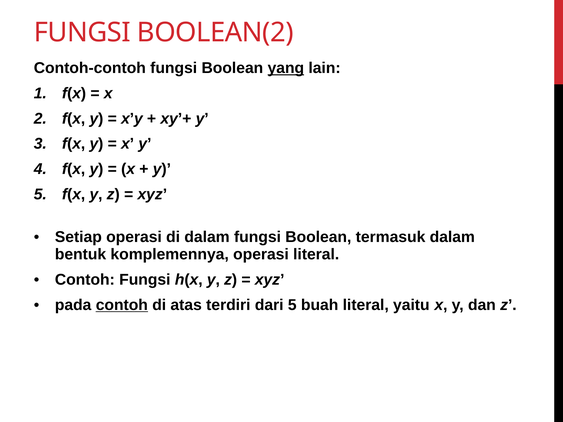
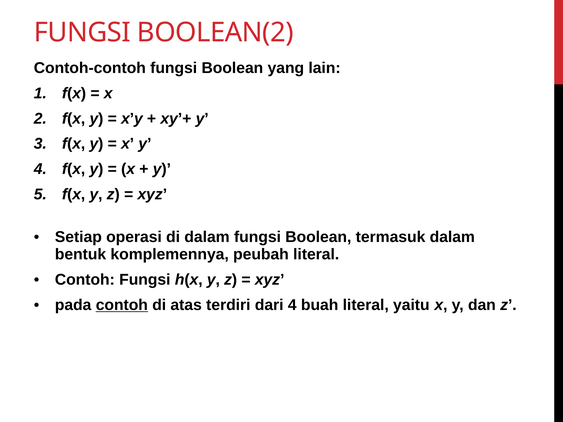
yang underline: present -> none (286, 68)
komplemennya operasi: operasi -> peubah (261, 255)
dari 5: 5 -> 4 (292, 305)
